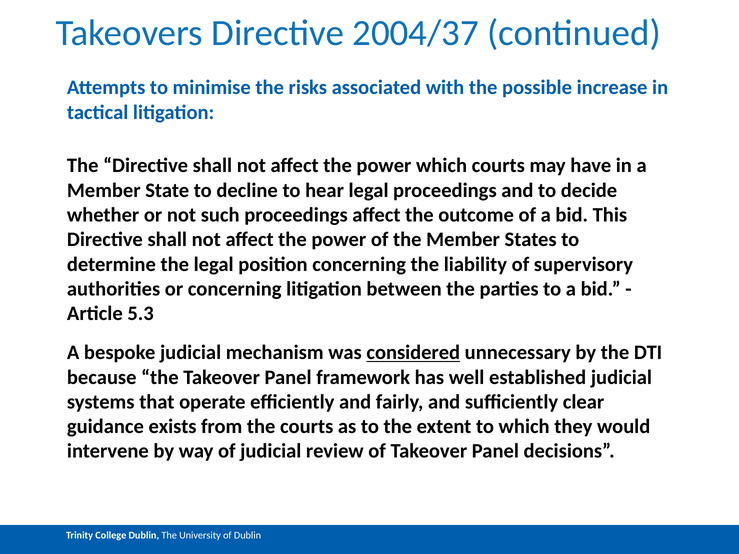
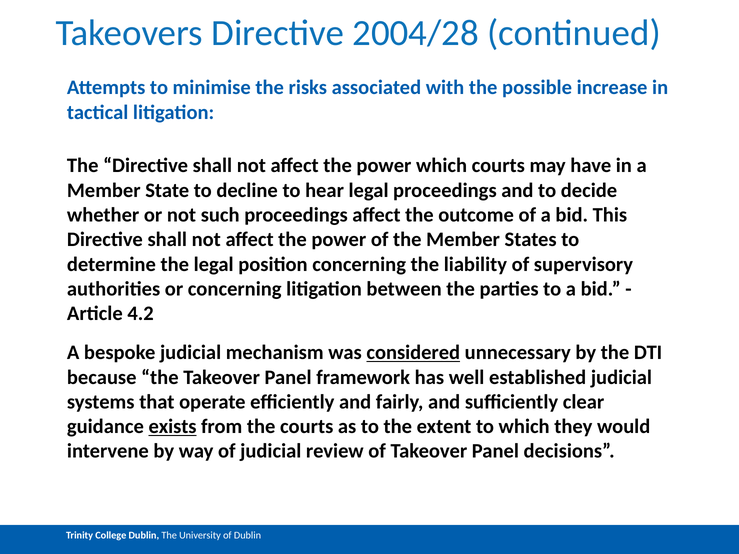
2004/37: 2004/37 -> 2004/28 (416, 33)
5.3: 5.3 -> 4.2 (141, 314)
exists underline: none -> present (173, 427)
